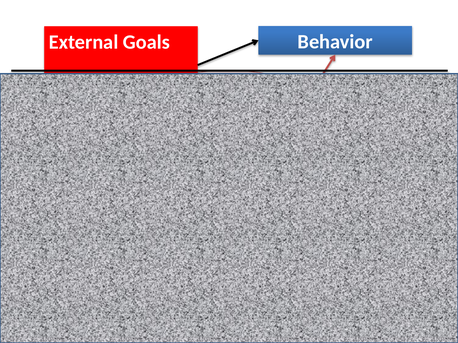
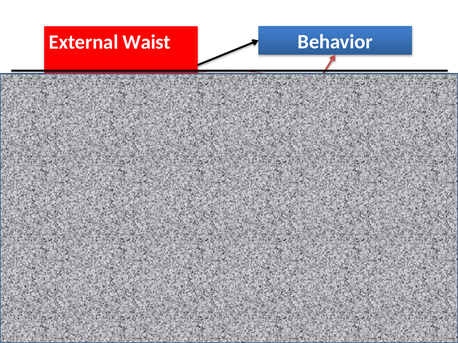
Goals: Goals -> Waist (147, 42)
